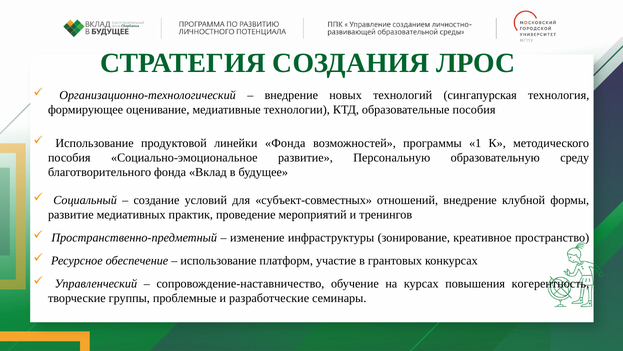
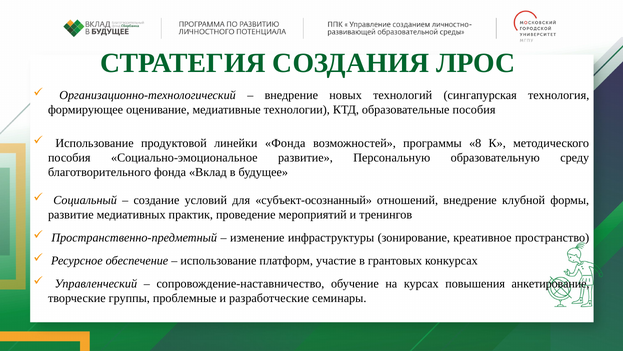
1: 1 -> 8 (475, 143)
субъект-совместных: субъект-совместных -> субъект-осознанный (314, 200)
когерентность: когерентность -> анкетирование (550, 283)
